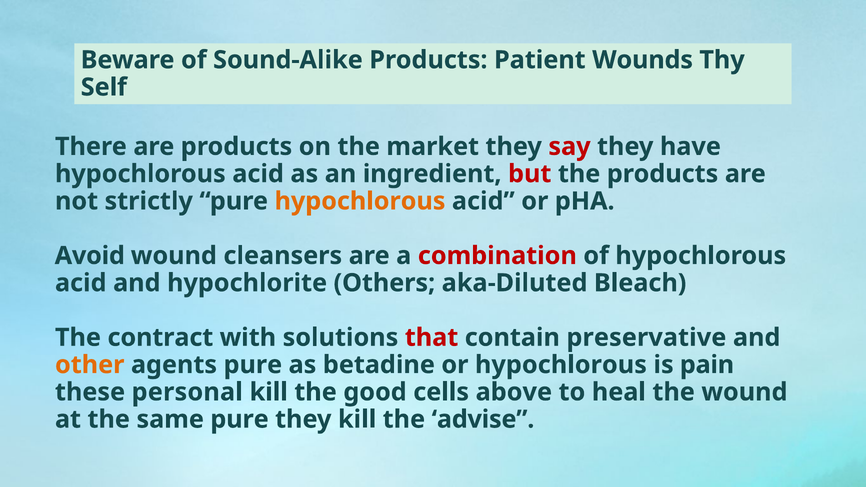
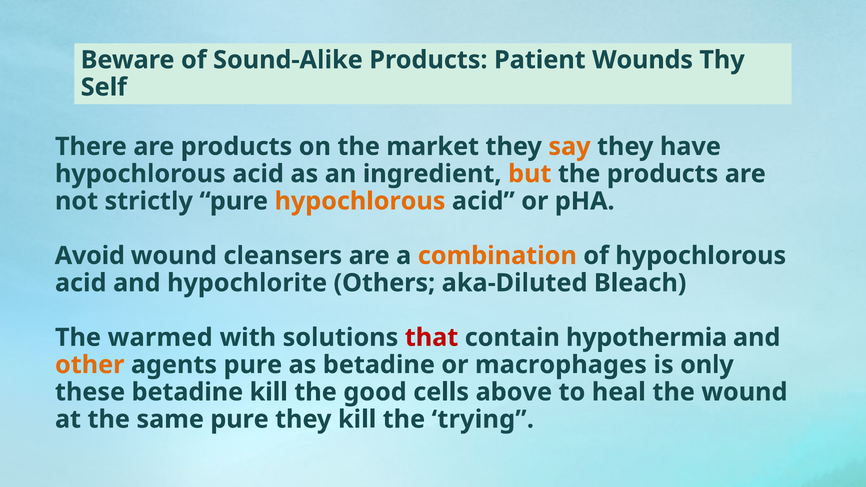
say colour: red -> orange (569, 147)
but colour: red -> orange (530, 174)
combination colour: red -> orange (497, 256)
contract: contract -> warmed (160, 338)
preservative: preservative -> hypothermia (647, 338)
or hypochlorous: hypochlorous -> macrophages (561, 365)
pain: pain -> only (707, 365)
these personal: personal -> betadine (187, 392)
advise: advise -> trying (483, 420)
